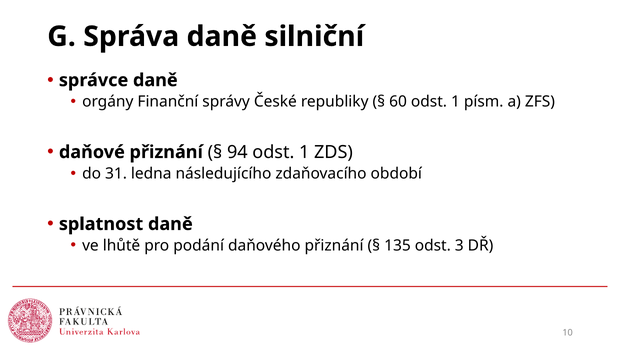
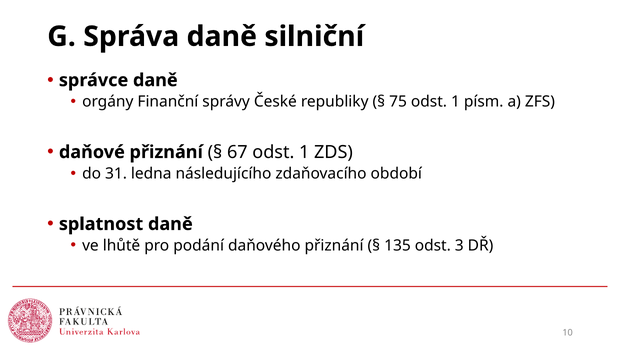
60: 60 -> 75 (398, 102)
94: 94 -> 67 (237, 152)
